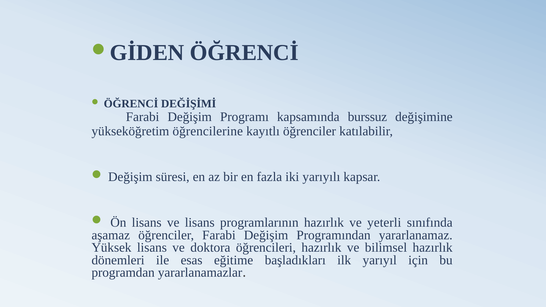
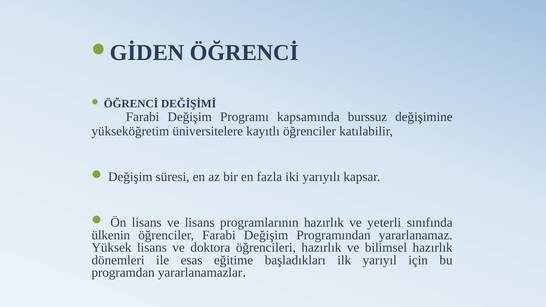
öğrencilerine: öğrencilerine -> üniversitelere (208, 131)
aşamaz: aşamaz -> ülkenin (111, 235)
